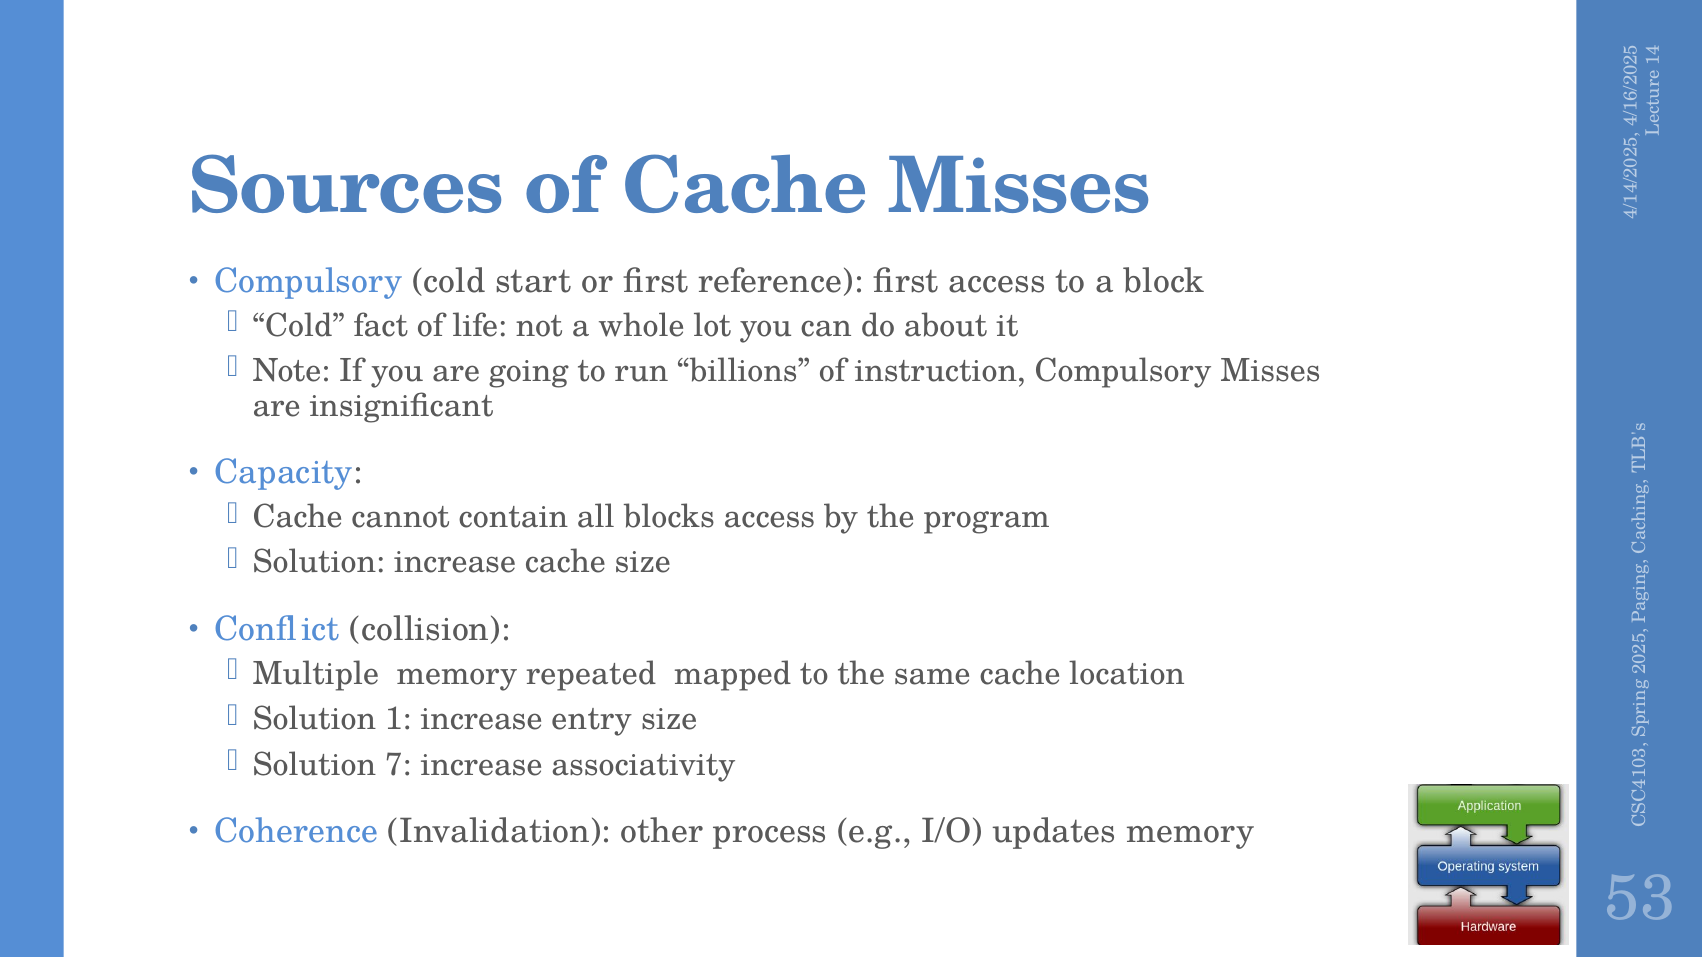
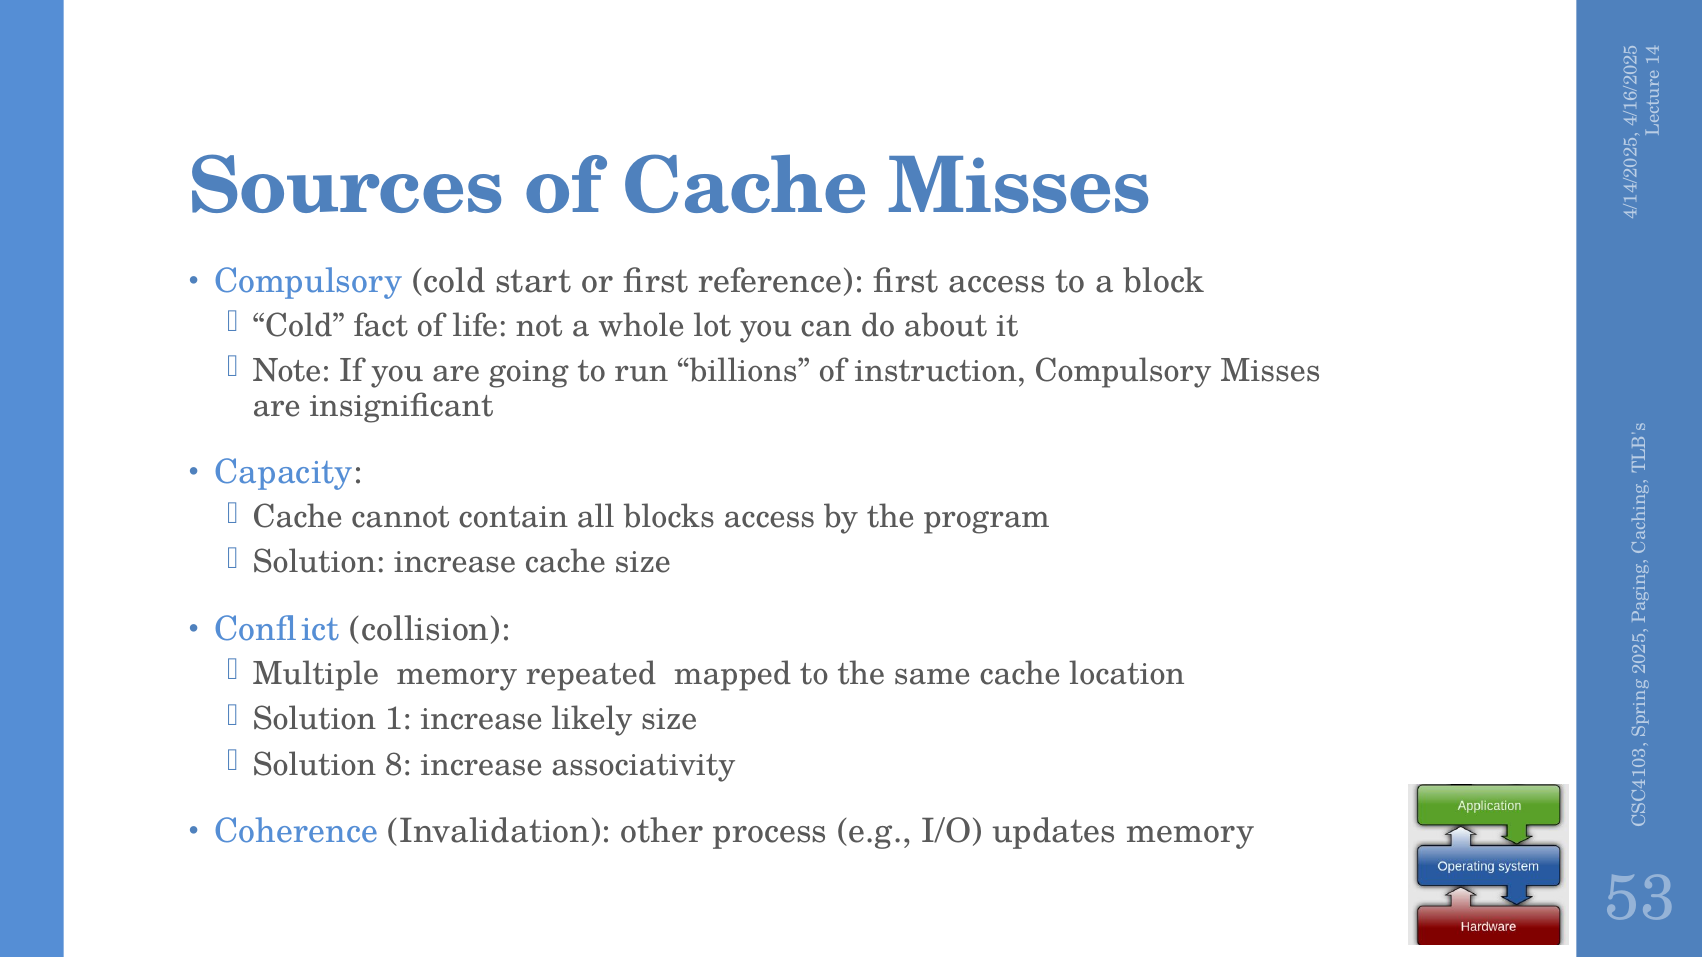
entry: entry -> likely (592, 720)
7: 7 -> 8 (398, 765)
